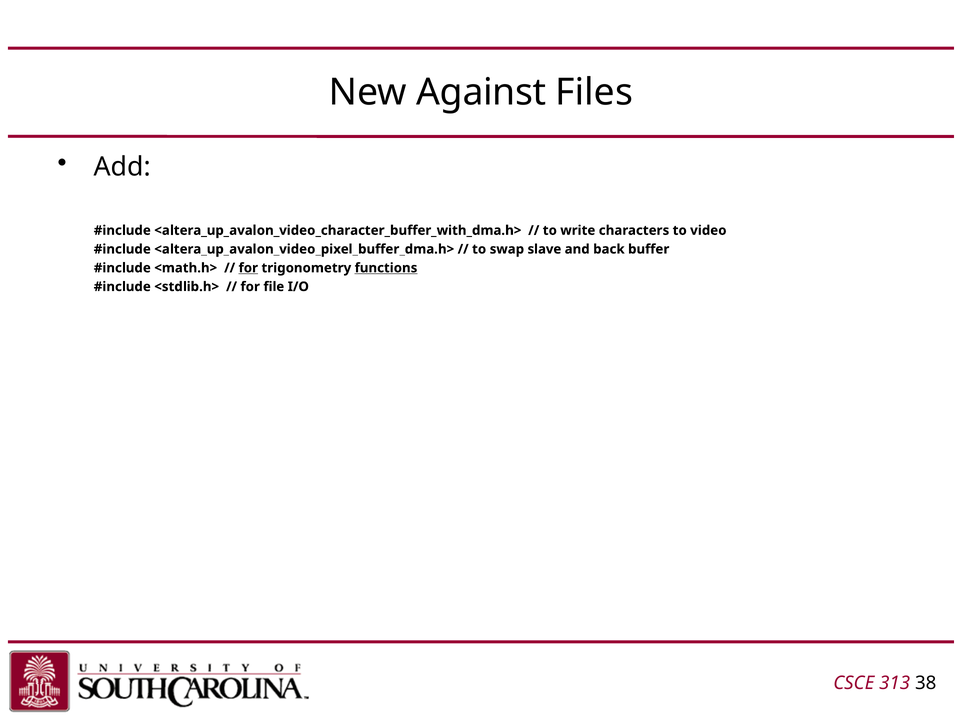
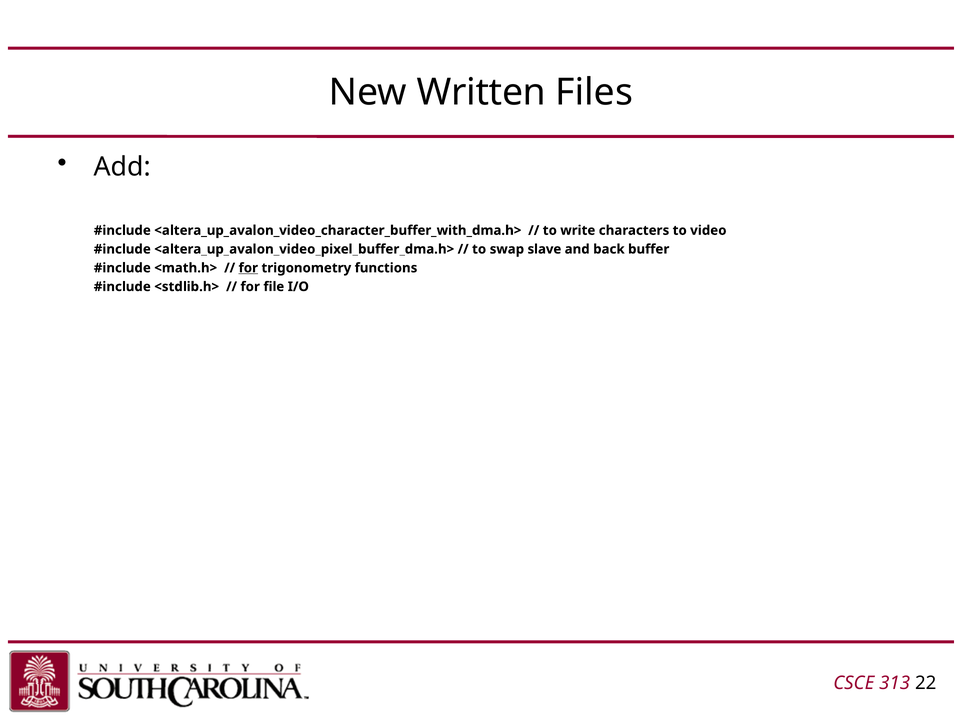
Against: Against -> Written (481, 92)
functions underline: present -> none (386, 268)
38: 38 -> 22 (926, 683)
